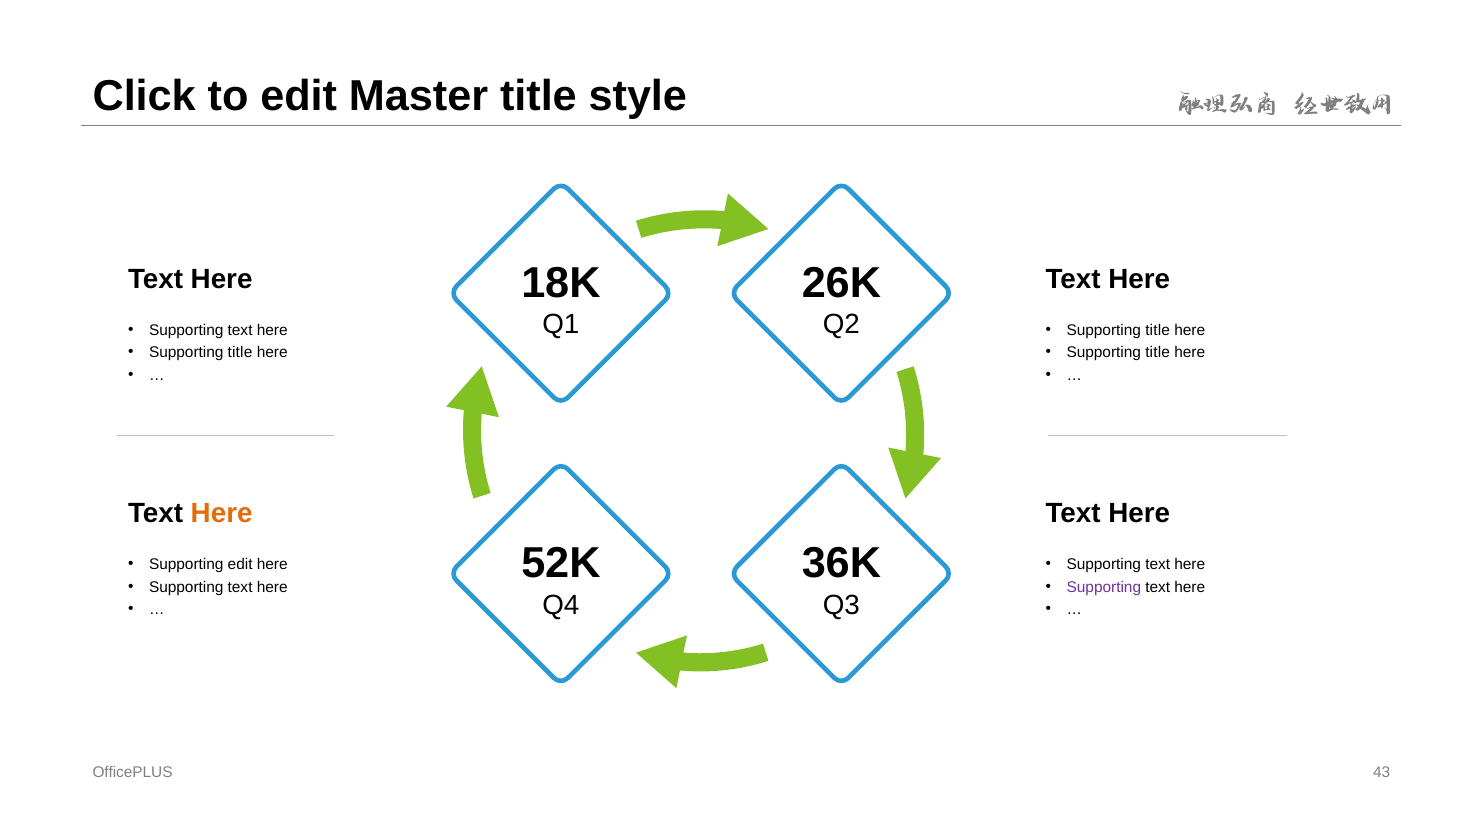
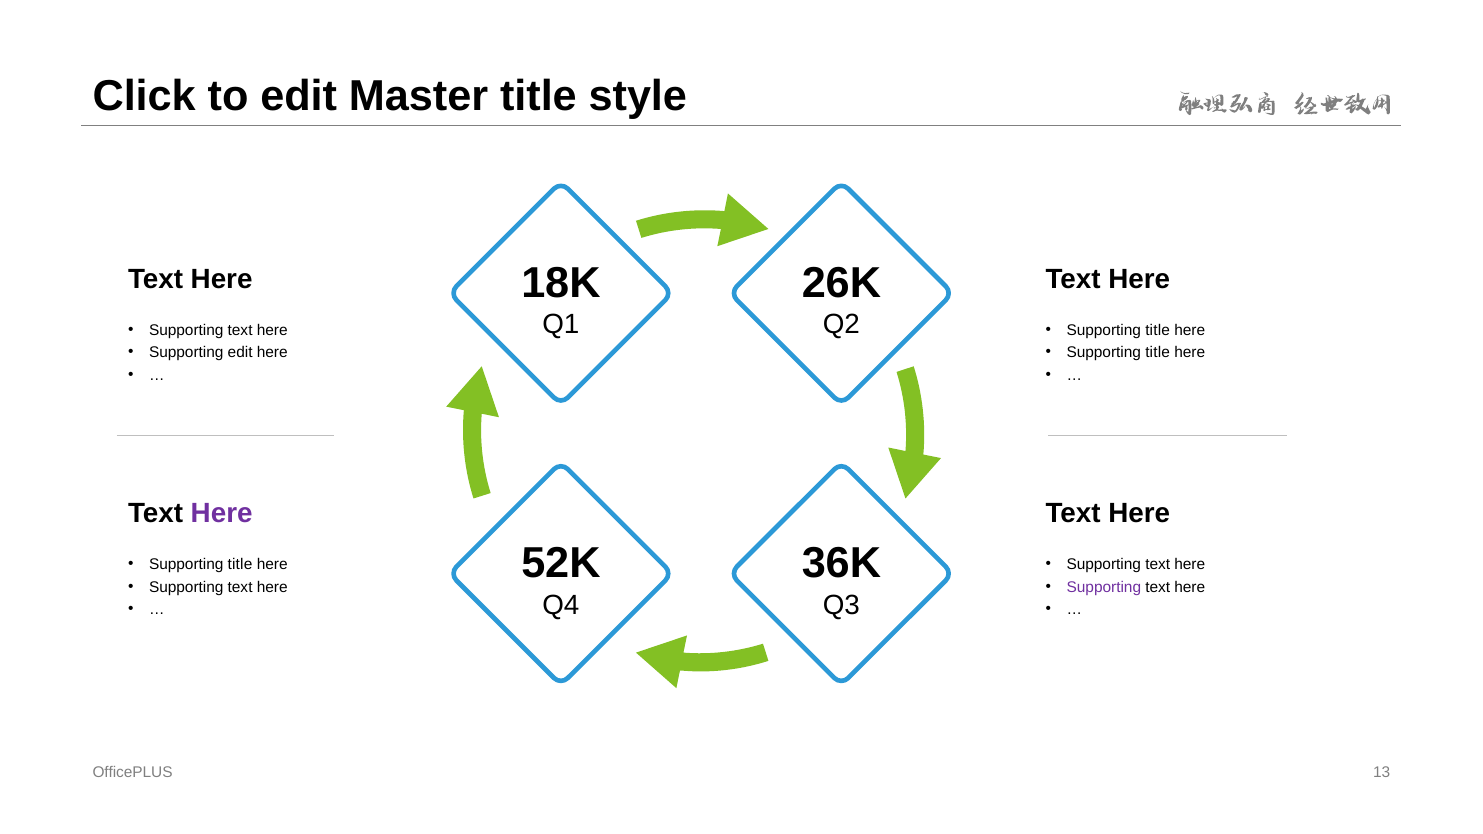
title: title -> edit (240, 353)
Here colour: orange -> purple (222, 514)
edit: edit -> title (240, 565)
43: 43 -> 13 (1382, 773)
